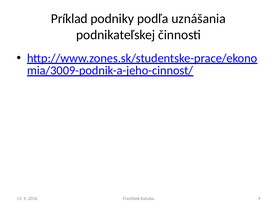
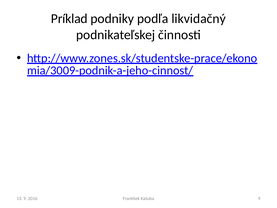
uznášania: uznášania -> likvidačný (199, 19)
